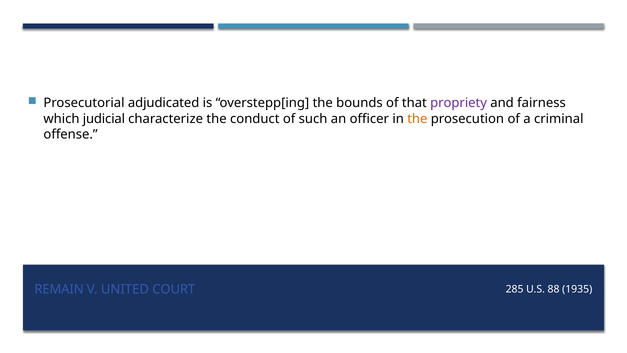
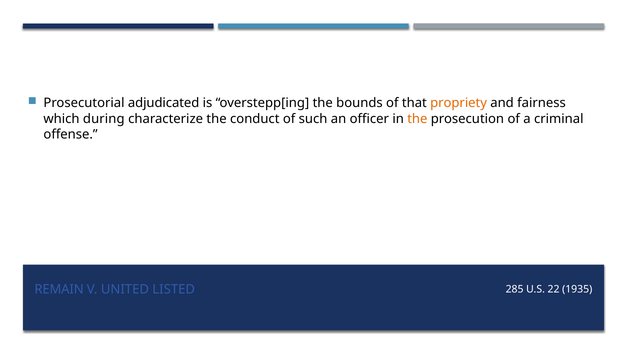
propriety colour: purple -> orange (459, 103)
judicial: judicial -> during (104, 119)
COURT: COURT -> LISTED (174, 289)
88: 88 -> 22 (554, 289)
